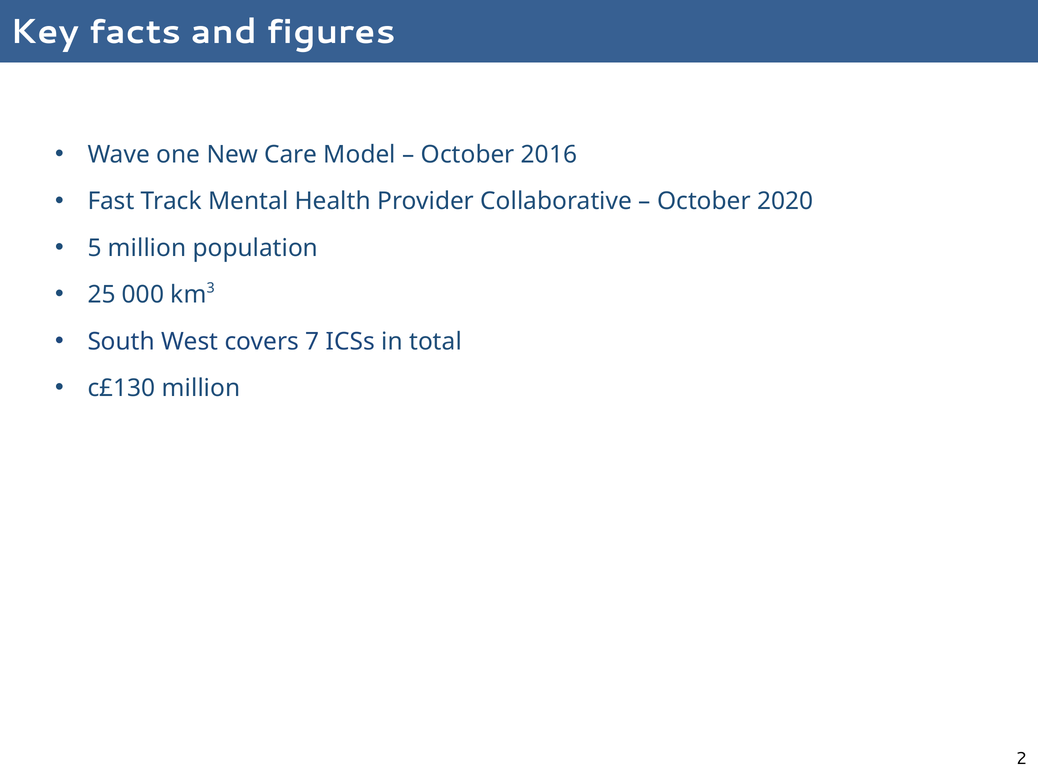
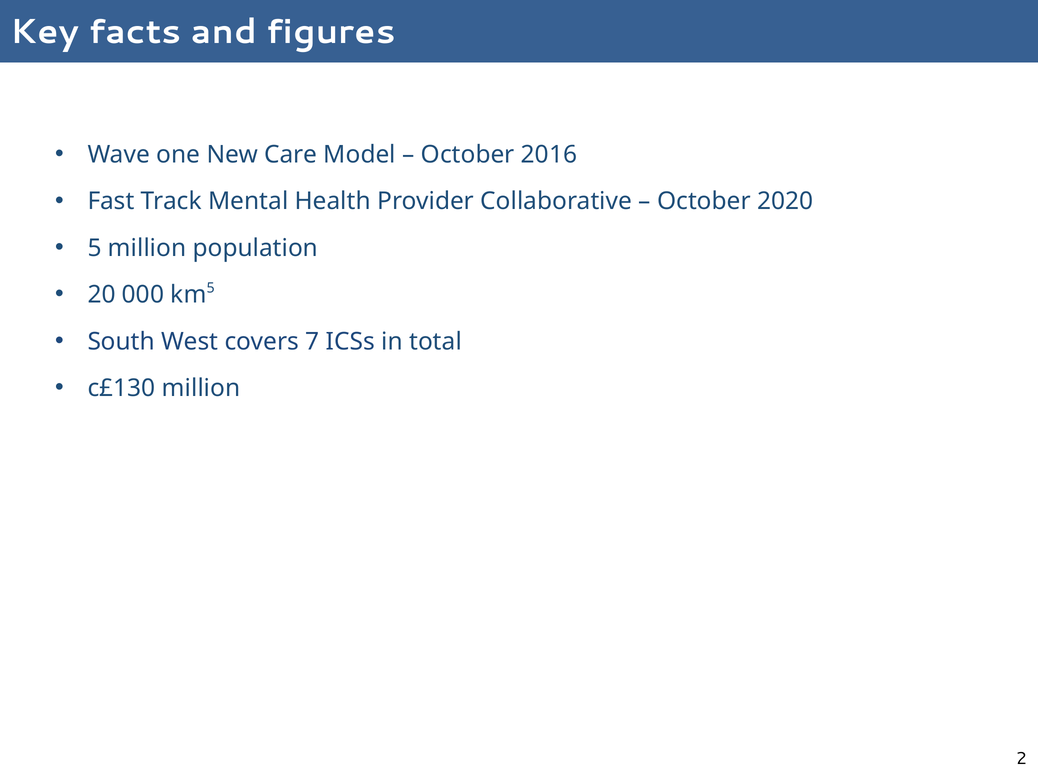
25: 25 -> 20 (102, 294)
3: 3 -> 5 (211, 288)
